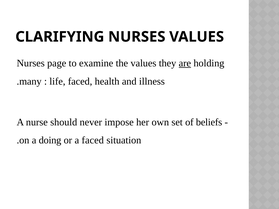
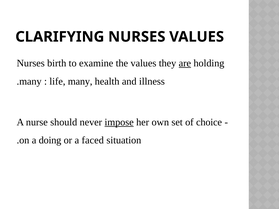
page: page -> birth (57, 63)
life faced: faced -> many (80, 81)
impose underline: none -> present (119, 122)
beliefs: beliefs -> choice (209, 122)
